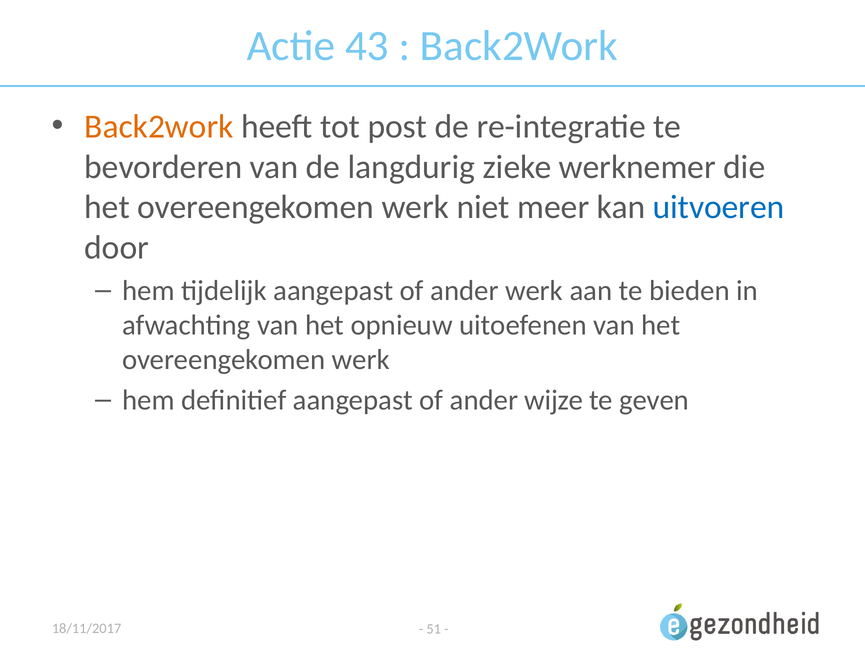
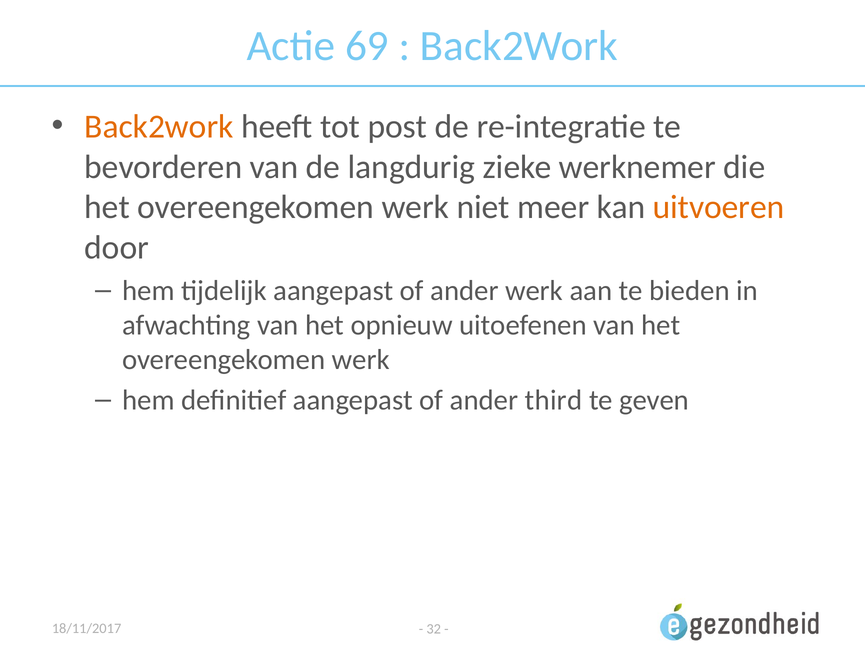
43: 43 -> 69 (367, 46)
uitvoeren colour: blue -> orange (719, 207)
wijze: wijze -> third (554, 400)
51: 51 -> 32 (434, 629)
